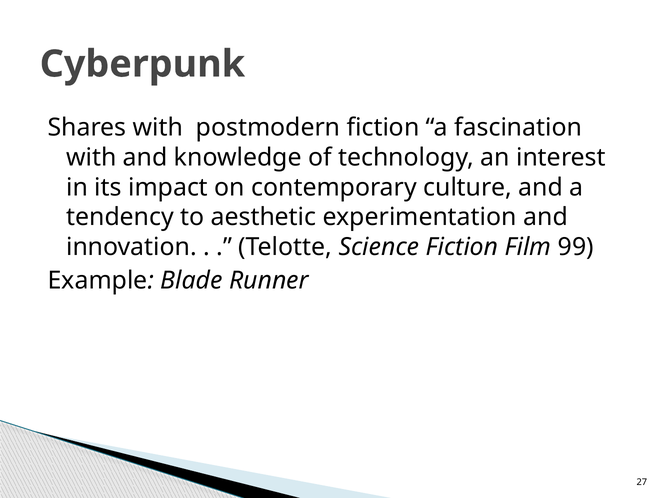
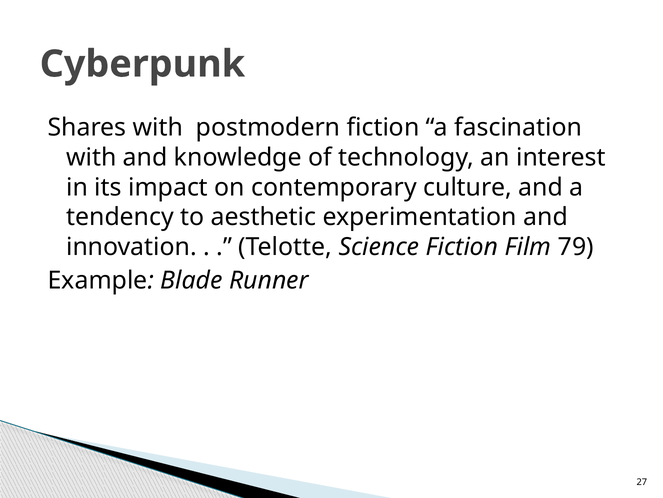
99: 99 -> 79 (576, 247)
